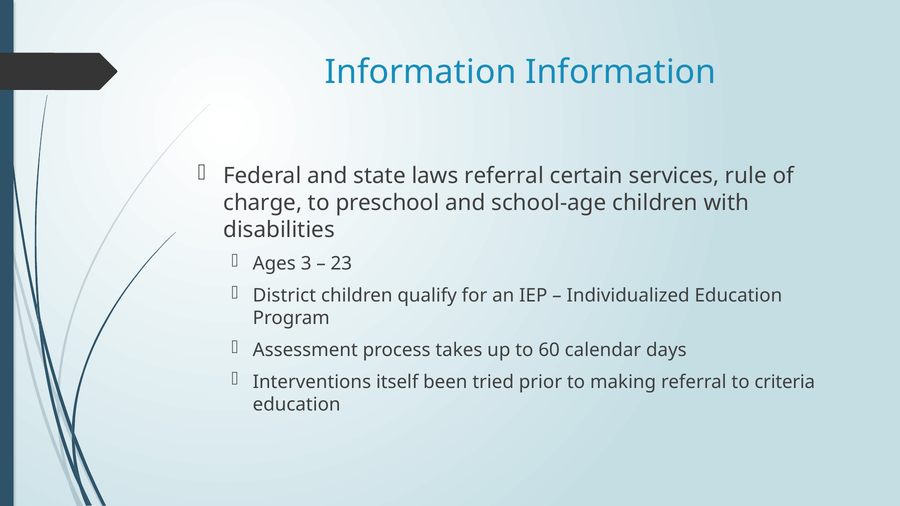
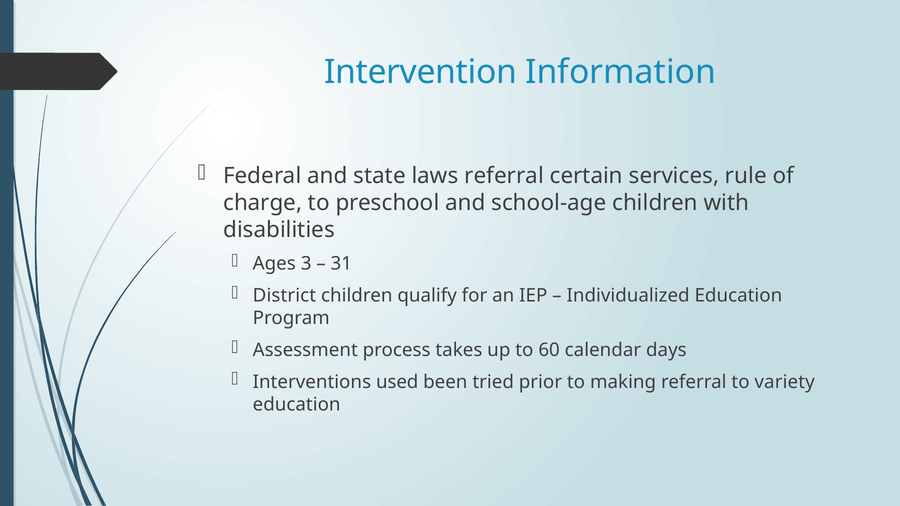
Information: Information -> Intervention (421, 72)
23: 23 -> 31 (341, 264)
itself: itself -> used (397, 382)
criteria: criteria -> variety (785, 382)
